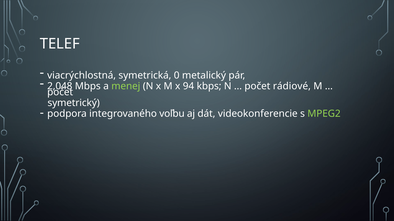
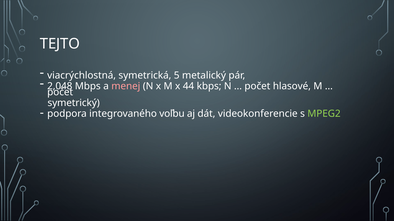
TELEF: TELEF -> TEJTO (60, 44)
0: 0 -> 5 (177, 76)
menej colour: light green -> pink (126, 86)
94: 94 -> 44 (188, 86)
rádiové: rádiové -> hlasové (292, 86)
